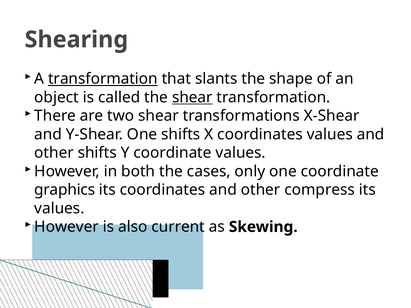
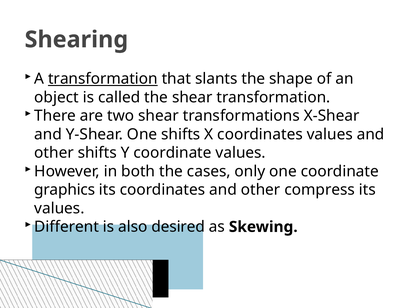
shear underline: present -> none (192, 97)
However: However -> Different (67, 227)
current: current -> desired (178, 227)
